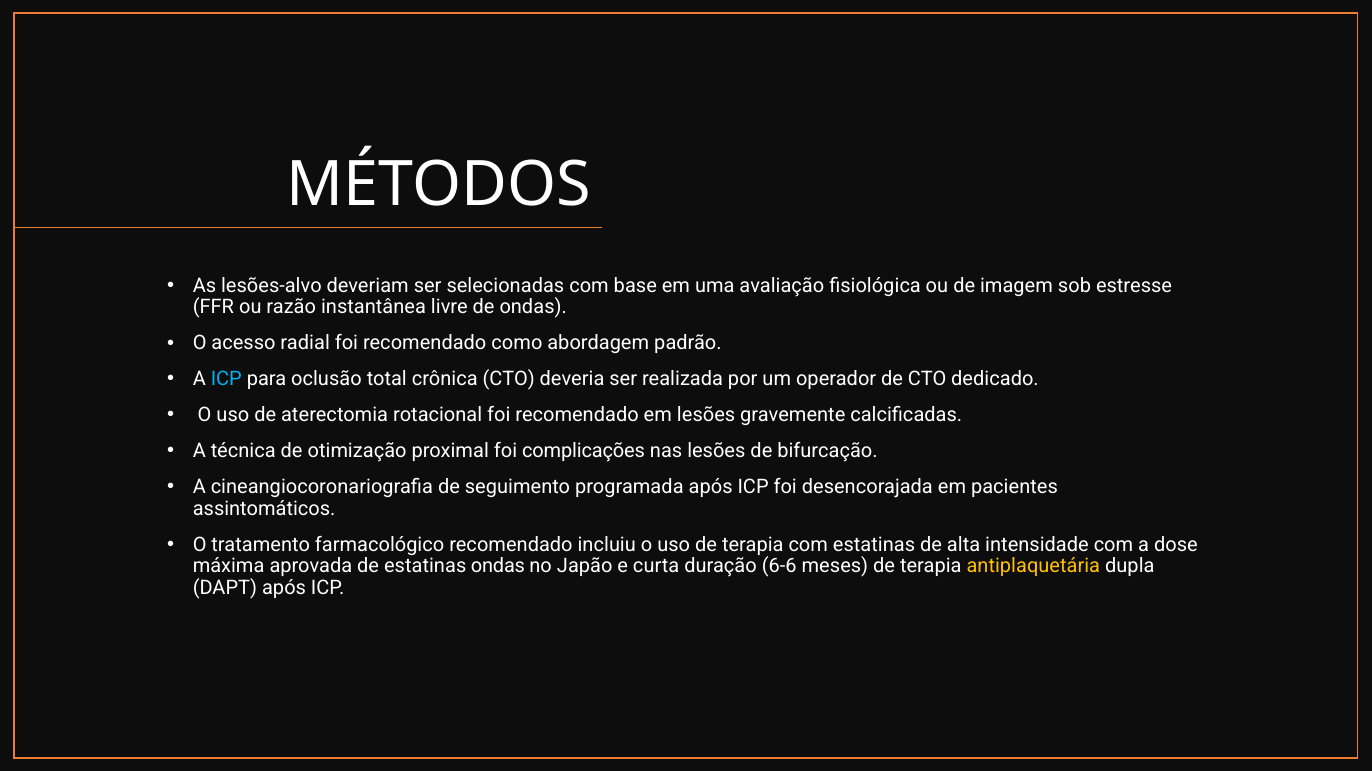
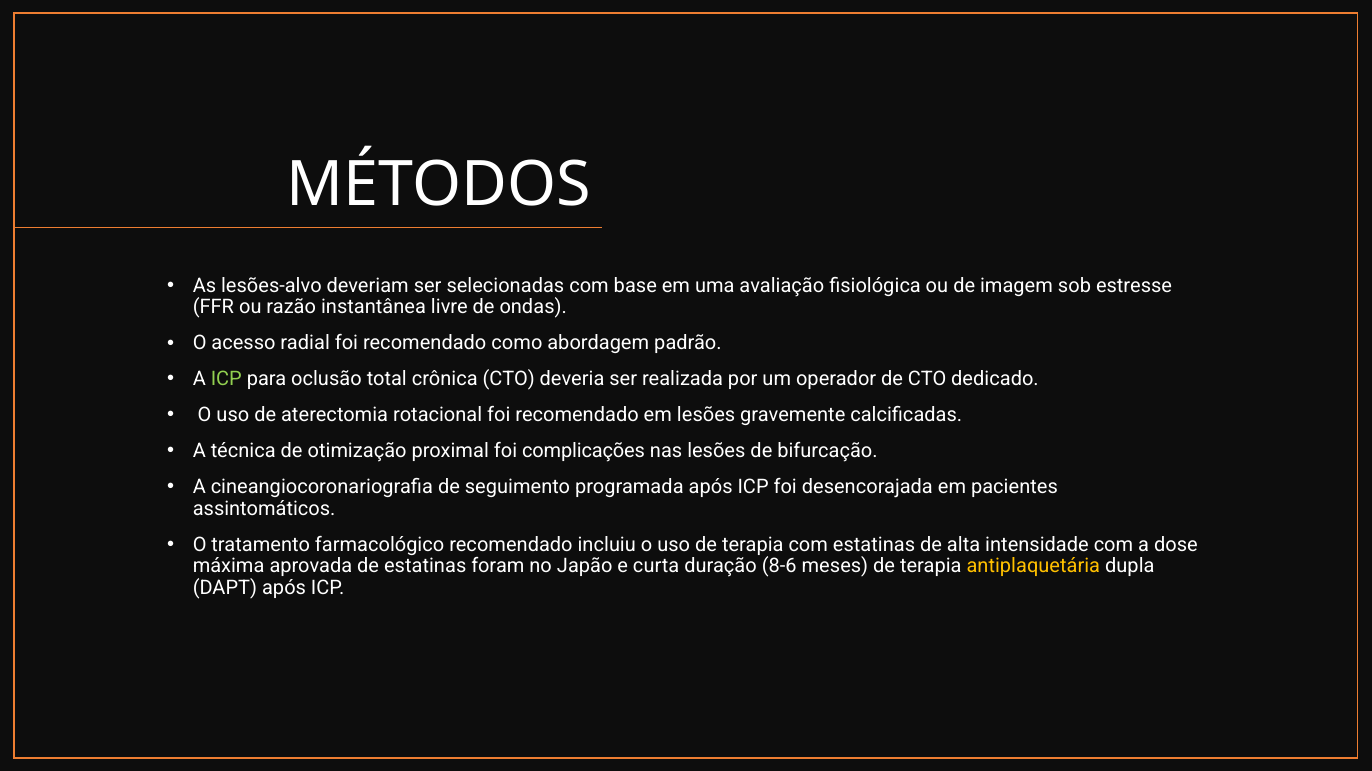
ICP colour: light blue -> light green (226, 379)
estatinas ondas: ondas -> foram (498, 567)
6-6: 6-6 -> 8-6 (779, 567)
